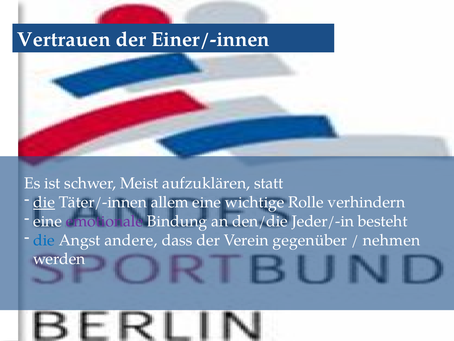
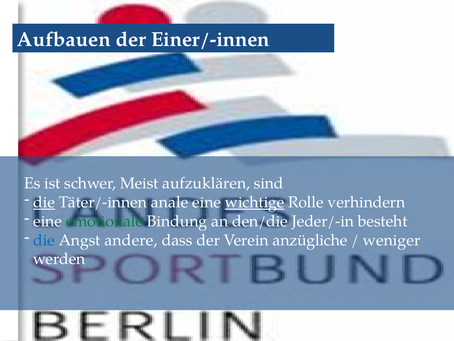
Vertrauen: Vertrauen -> Aufbauen (64, 39)
statt: statt -> sind (269, 183)
allem: allem -> anale (170, 202)
wichtige underline: none -> present (255, 202)
emotionale colour: purple -> green (105, 221)
gegenüber: gegenüber -> anzügliche (310, 240)
nehmen: nehmen -> weniger (392, 240)
